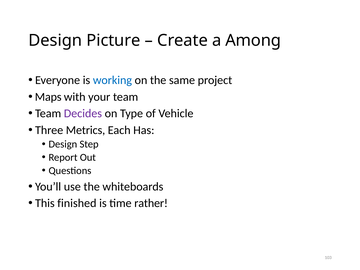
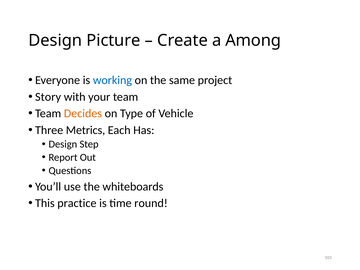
Maps: Maps -> Story (48, 97)
Decides colour: purple -> orange (83, 114)
finished: finished -> practice (77, 203)
rather: rather -> round (151, 203)
